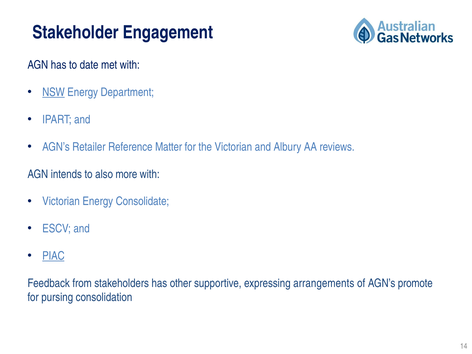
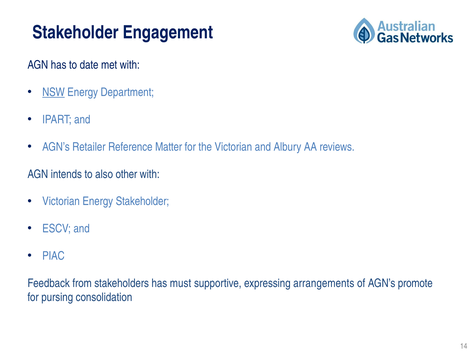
more: more -> other (126, 174)
Energy Consolidate: Consolidate -> Stakeholder (142, 201)
PIAC underline: present -> none (53, 256)
other: other -> must (181, 283)
